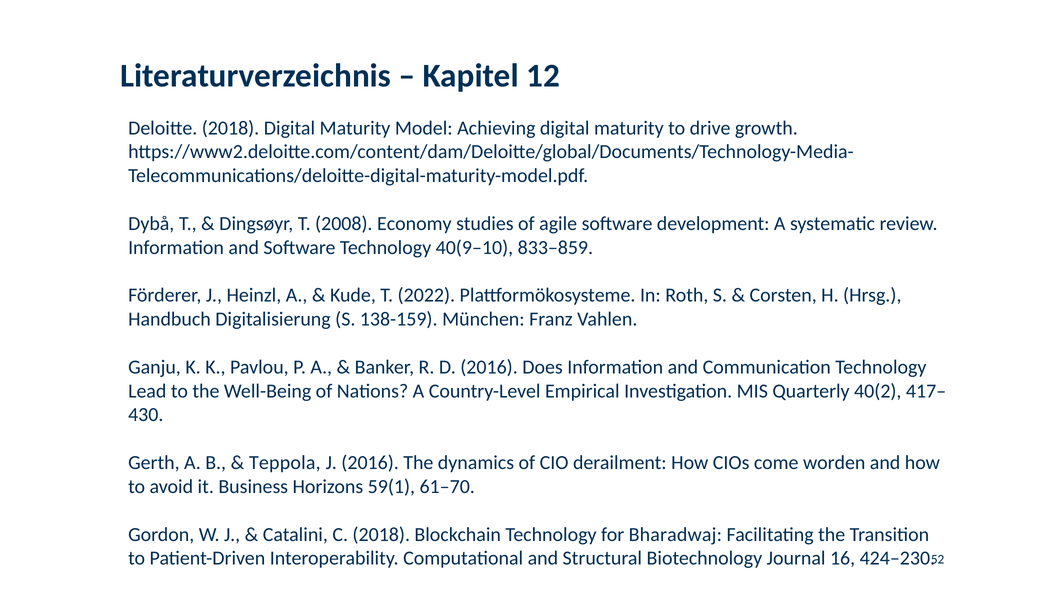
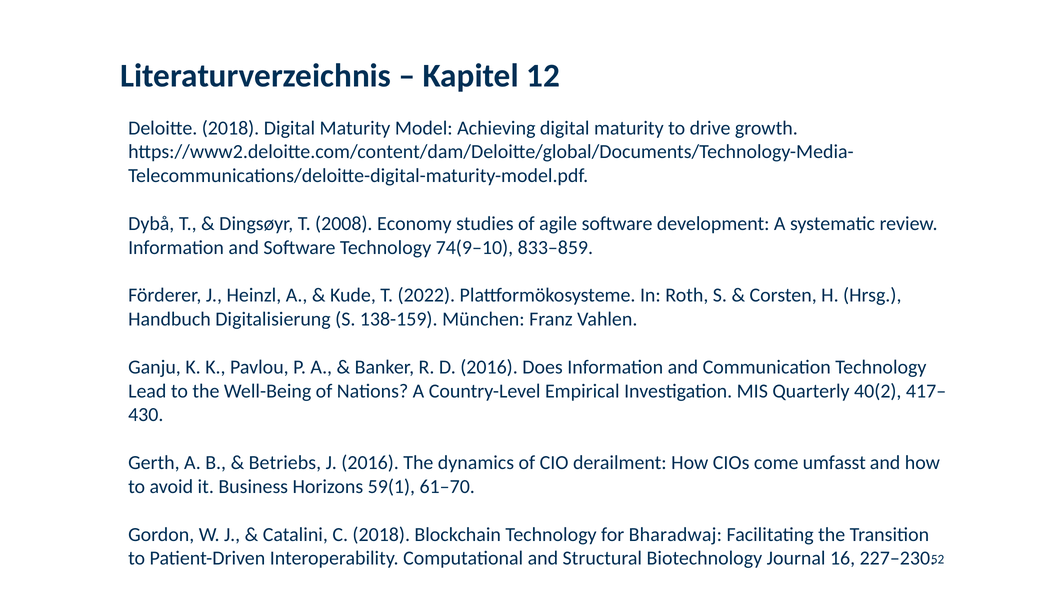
40(9–10: 40(9–10 -> 74(9–10 (474, 248)
Teppola: Teppola -> Betriebs (285, 463)
worden: worden -> umfasst (834, 463)
424–230: 424–230 -> 227–230 (897, 559)
